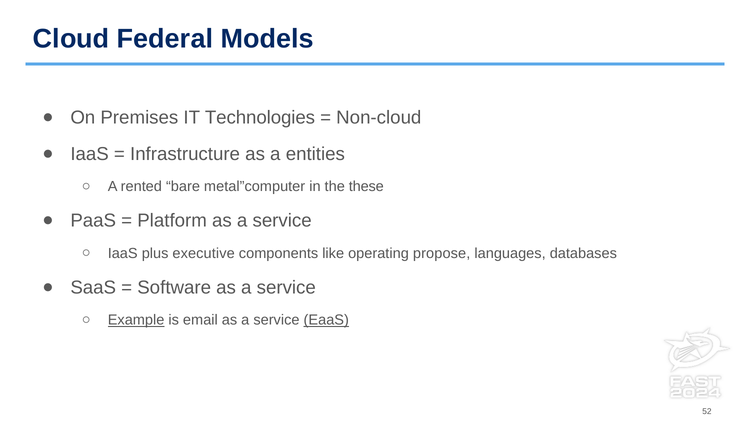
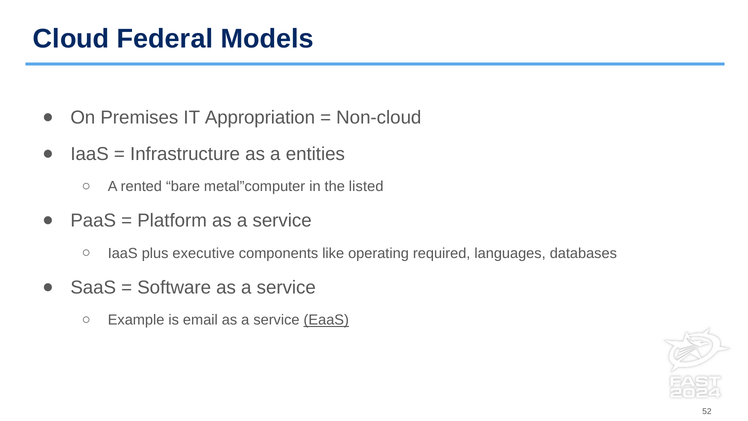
Technologies: Technologies -> Appropriation (260, 118)
these: these -> listed (366, 187)
propose: propose -> required (442, 253)
Example underline: present -> none (136, 320)
